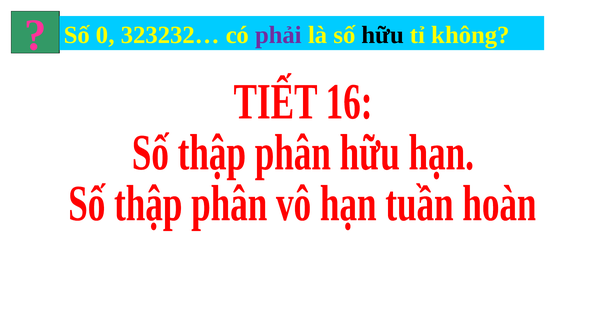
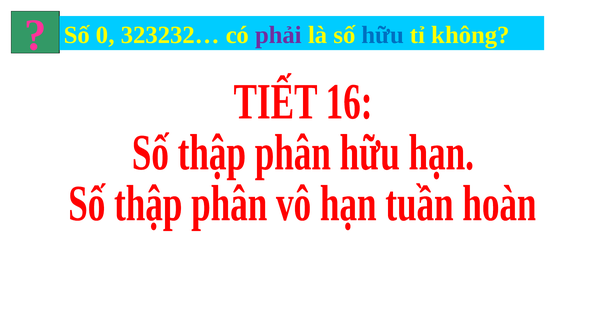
hữu colour: black -> blue (383, 35)
